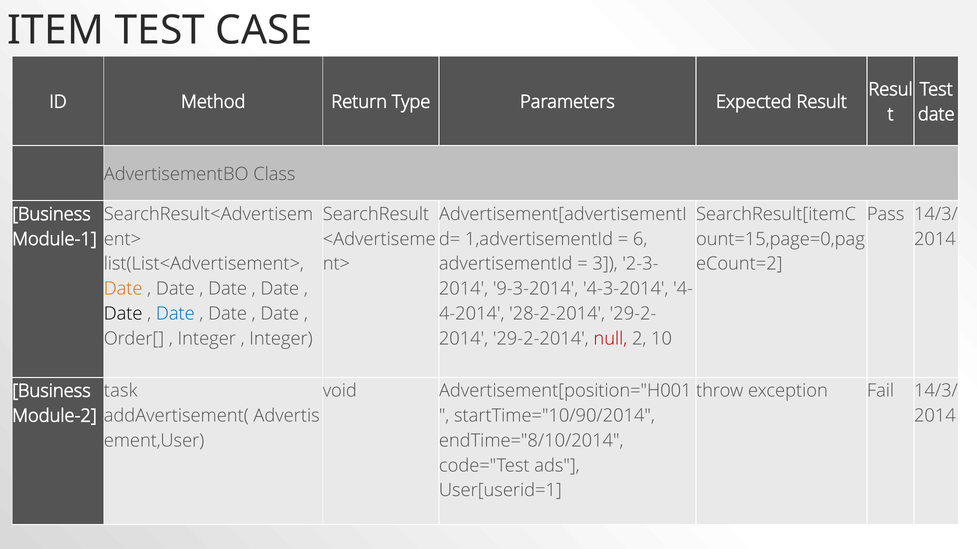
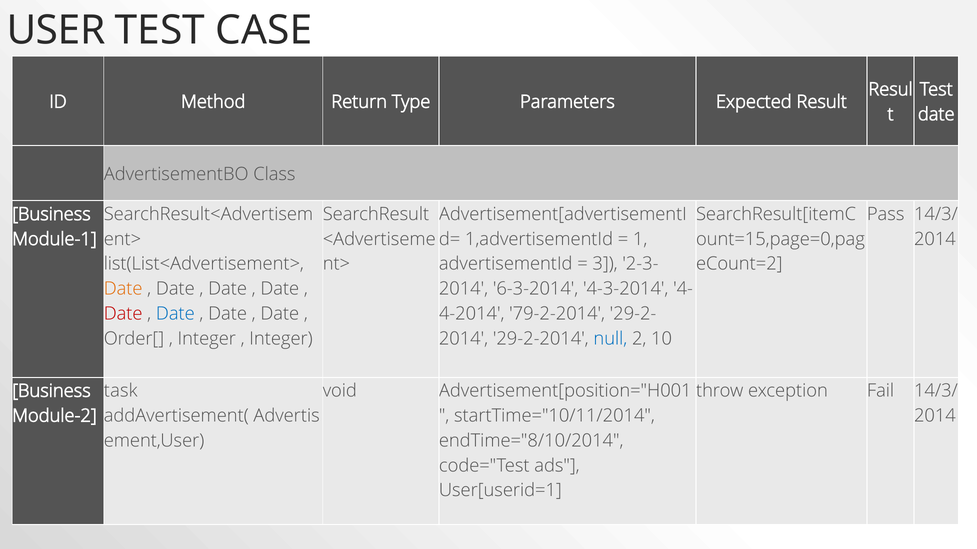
ITEM: ITEM -> USER (56, 30)
6: 6 -> 1 (640, 239)
9-3-2014: 9-3-2014 -> 6-3-2014 (536, 289)
Date colour: black -> red (123, 314)
28-2-2014: 28-2-2014 -> 79-2-2014 (557, 314)
null colour: red -> blue (610, 339)
startTime="10/90/2014: startTime="10/90/2014 -> startTime="10/11/2014 (554, 416)
